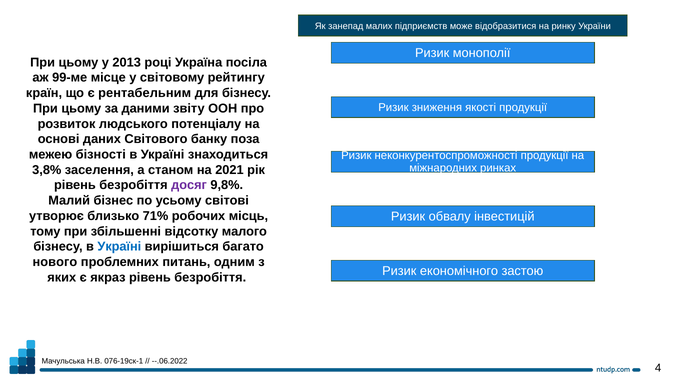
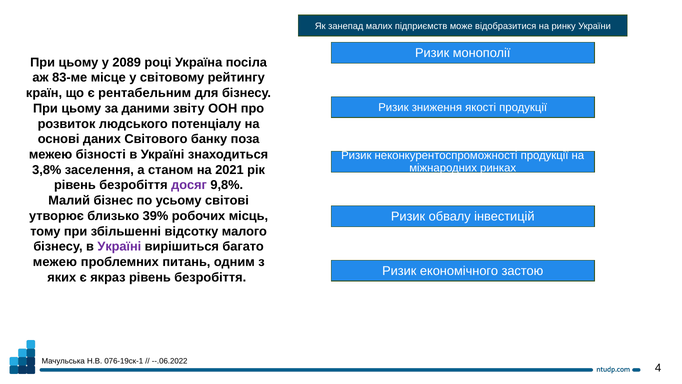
2013: 2013 -> 2089 (127, 62)
99-ме: 99-ме -> 83-ме (70, 78)
71%: 71% -> 39% (156, 216)
Україні colour: blue -> purple (119, 246)
нового: нового -> межею (55, 262)
